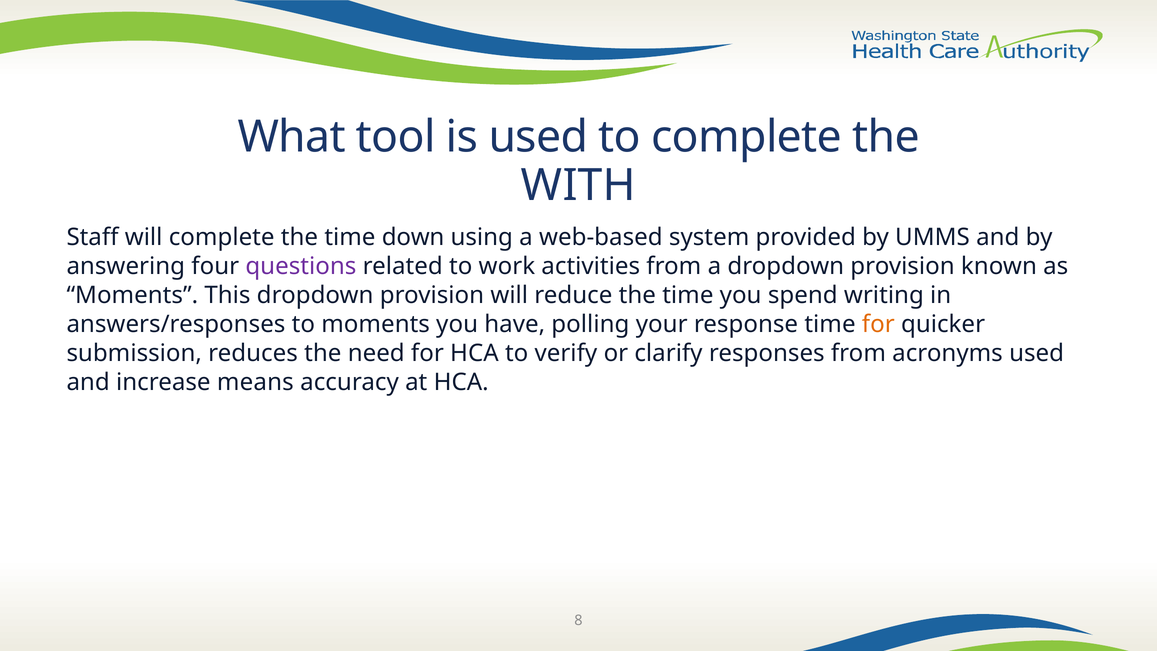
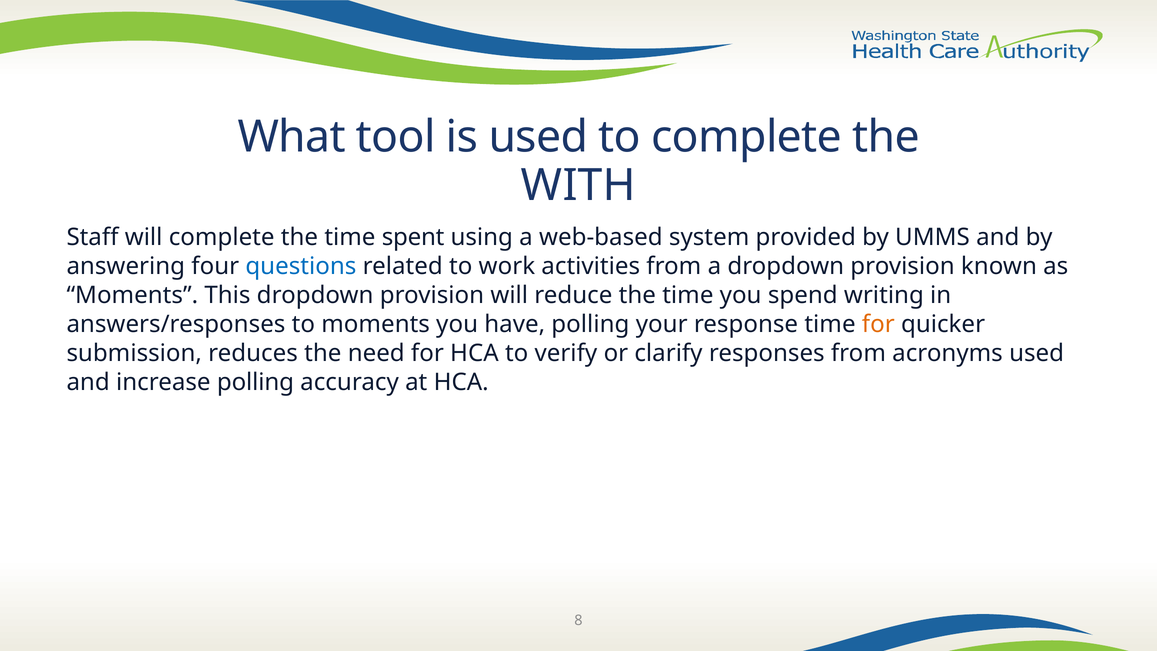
down: down -> spent (413, 237)
questions colour: purple -> blue (301, 266)
increase means: means -> polling (255, 382)
